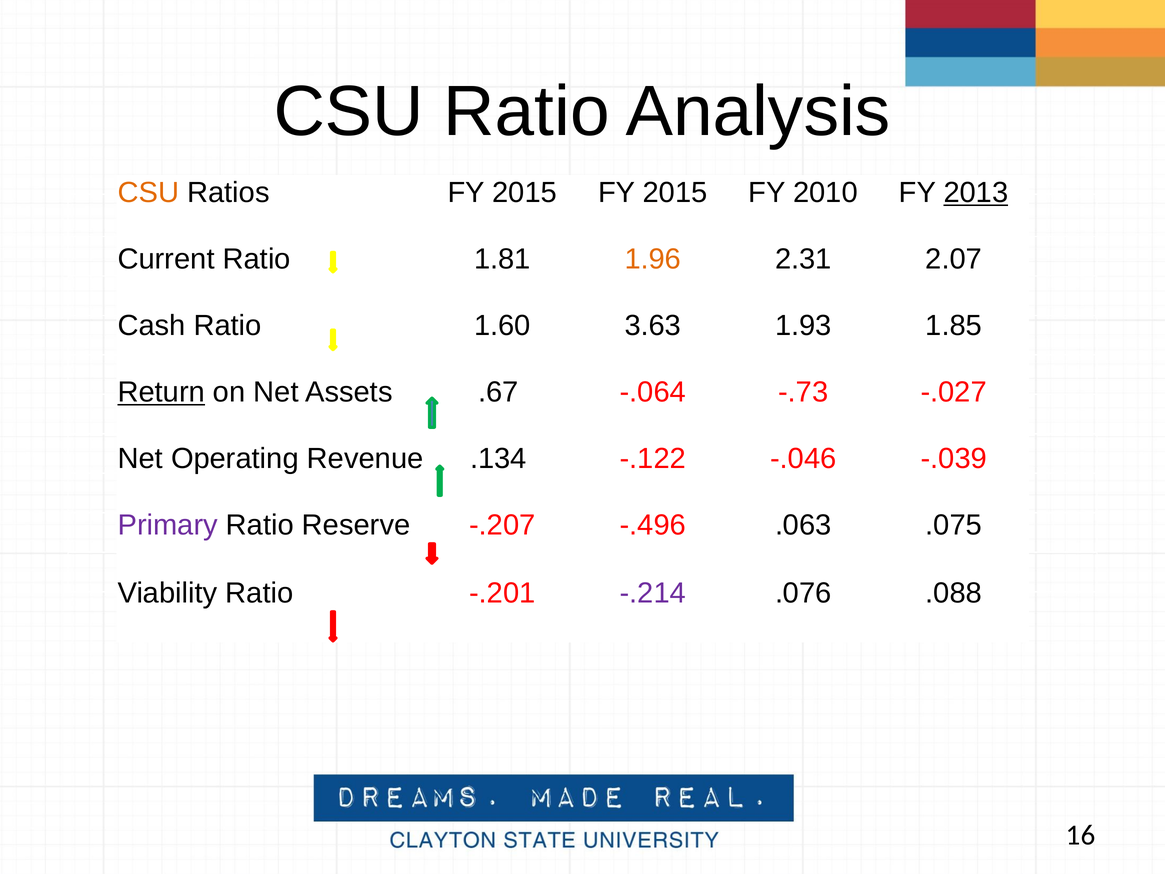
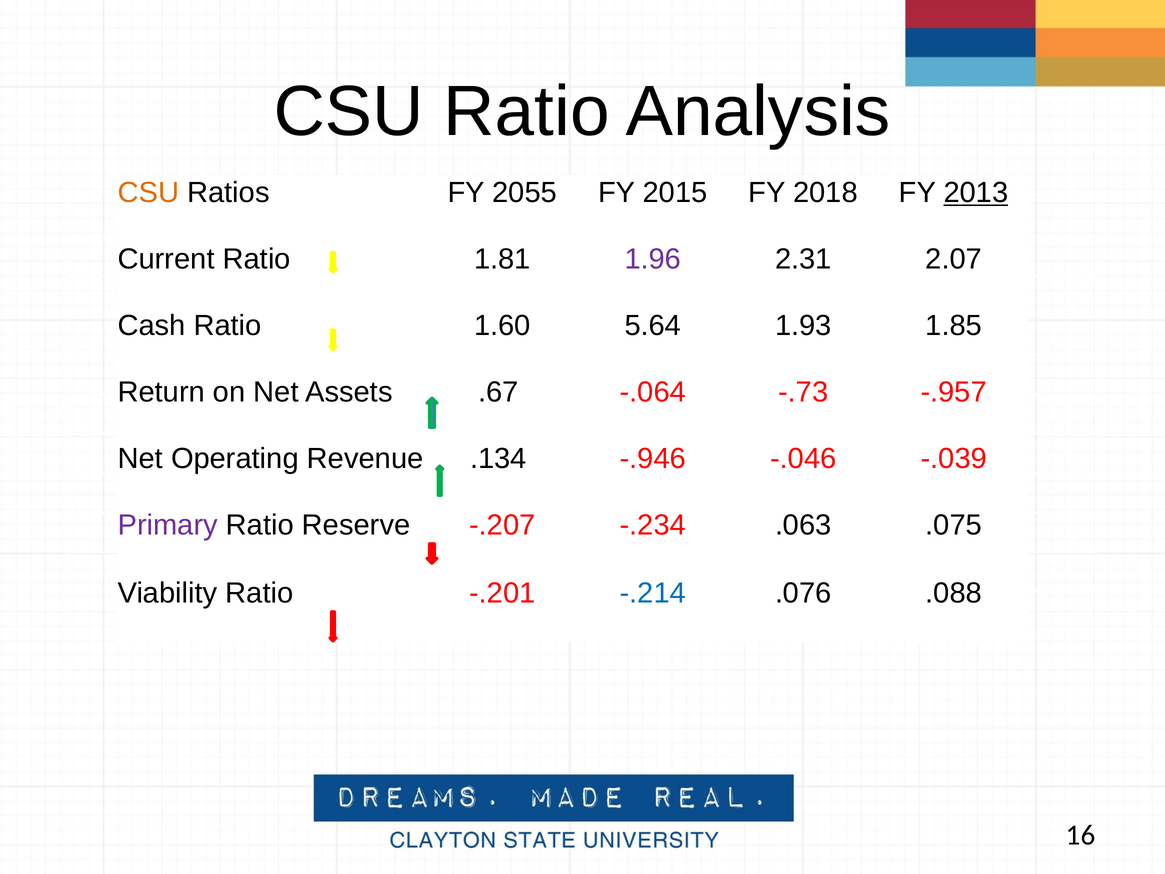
Ratios FY 2015: 2015 -> 2055 (525, 193)
2010: 2010 -> 2018 (825, 193)
1.96 colour: orange -> purple (653, 259)
3.63: 3.63 -> 5.64 (653, 326)
Return underline: present -> none (161, 392)
-.027: -.027 -> -.957 (954, 392)
-.122: -.122 -> -.946 (653, 459)
-.496: -.496 -> -.234 (653, 525)
-.214 colour: purple -> blue (653, 593)
